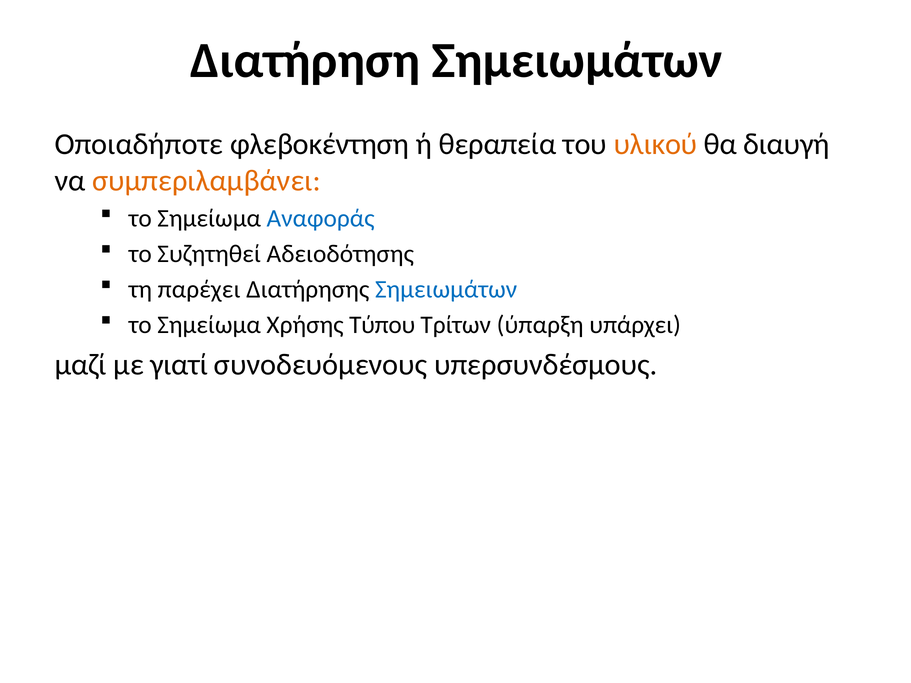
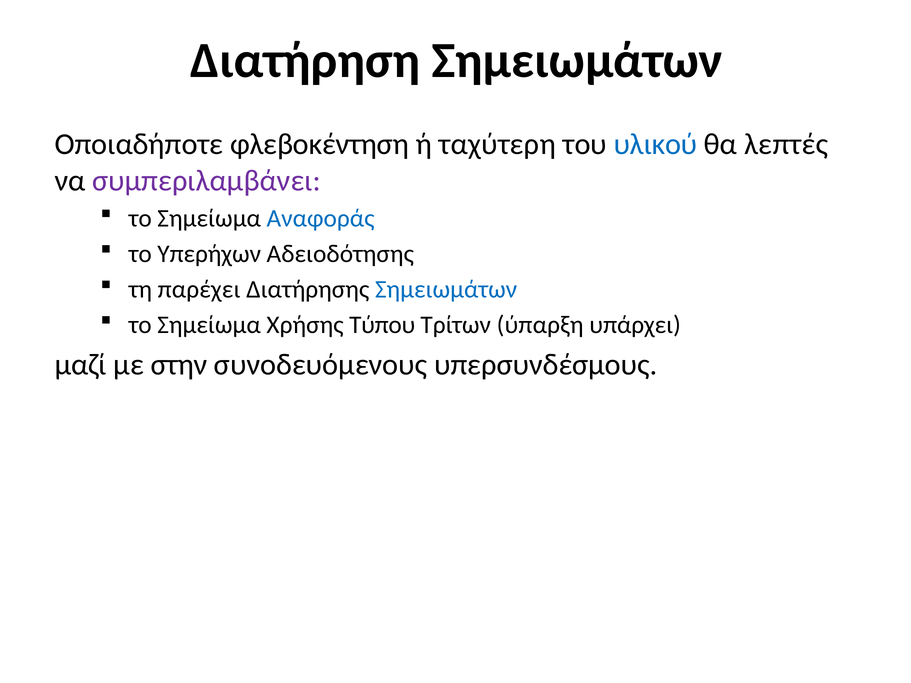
θεραπεία: θεραπεία -> ταχύτερη (497, 144)
υλικού colour: orange -> blue (655, 144)
διαυγή: διαυγή -> λεπτές (786, 144)
συμπεριλαμβάνει colour: orange -> purple (207, 181)
Συζητηθεί: Συζητηθεί -> Υπερήχων (209, 254)
γιατί: γιατί -> στην (179, 365)
